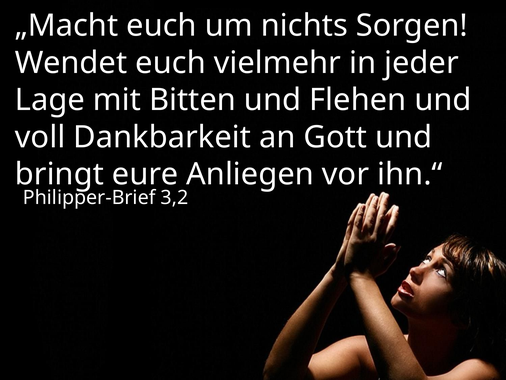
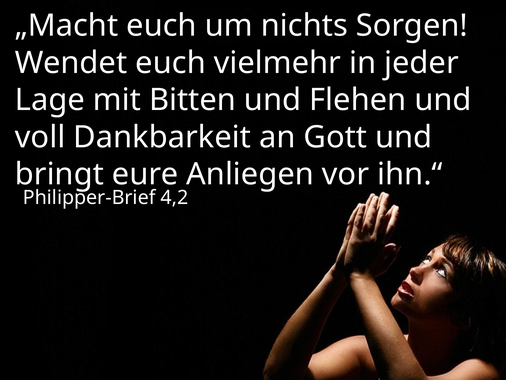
3,2: 3,2 -> 4,2 (175, 197)
